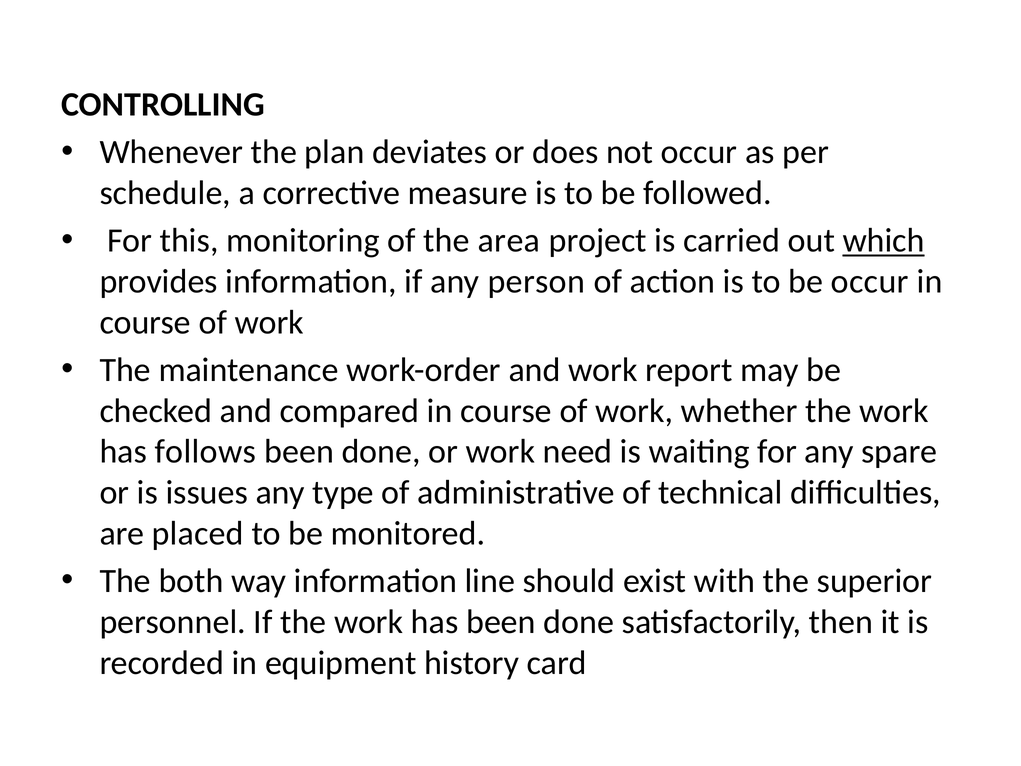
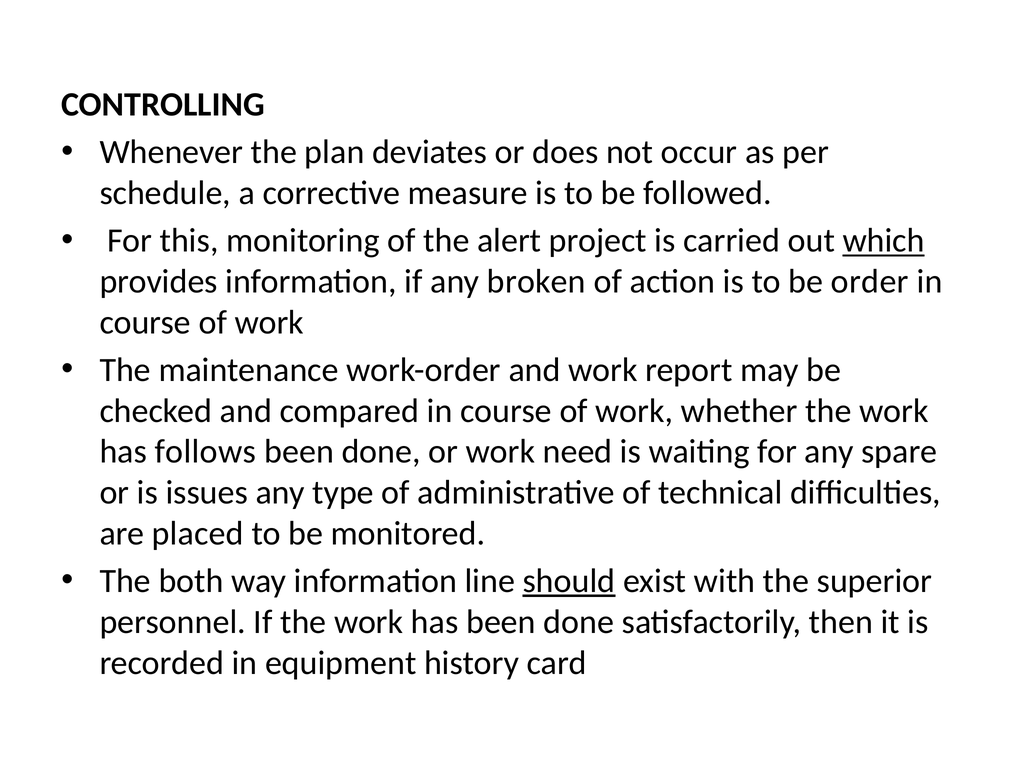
area: area -> alert (509, 241)
person: person -> broken (536, 281)
be occur: occur -> order (870, 281)
should underline: none -> present (569, 581)
